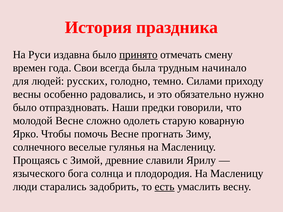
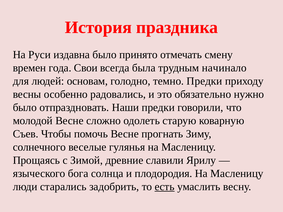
принято underline: present -> none (138, 55)
русских: русских -> основам (87, 81)
темно Силами: Силами -> Предки (204, 81)
Ярко: Ярко -> Съев (26, 134)
